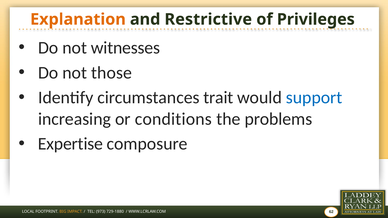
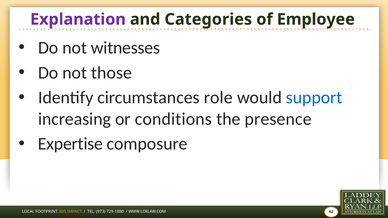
Explanation colour: orange -> purple (78, 19)
Restrictive: Restrictive -> Categories (208, 19)
Privileges: Privileges -> Employee (316, 19)
trait: trait -> role (218, 98)
problems: problems -> presence (278, 119)
